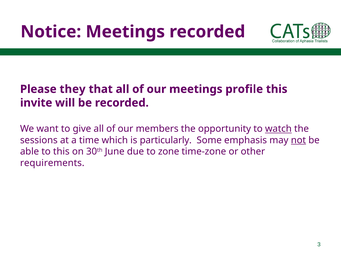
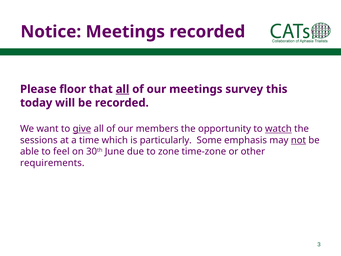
they: they -> floor (73, 89)
all underline: none -> present (122, 89)
profile: profile -> survey (244, 89)
invite: invite -> today (36, 103)
give underline: none -> present (82, 129)
to this: this -> feel (61, 151)
